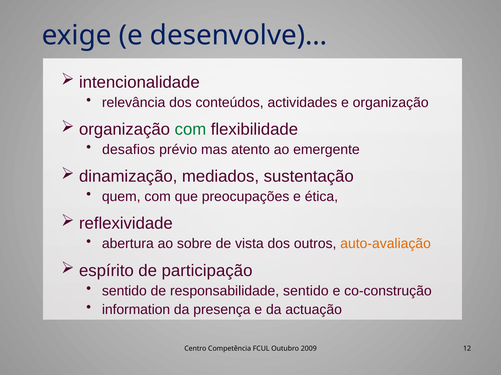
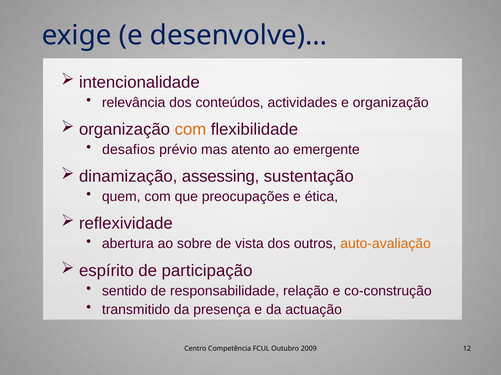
com colour: green -> orange (190, 130)
mediados: mediados -> assessing (221, 177)
responsabilidade sentido: sentido -> relação (306, 291)
information: information -> transmitido (136, 310)
